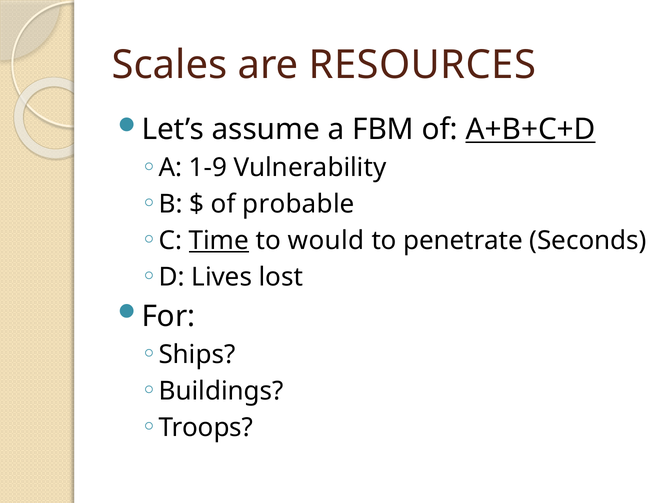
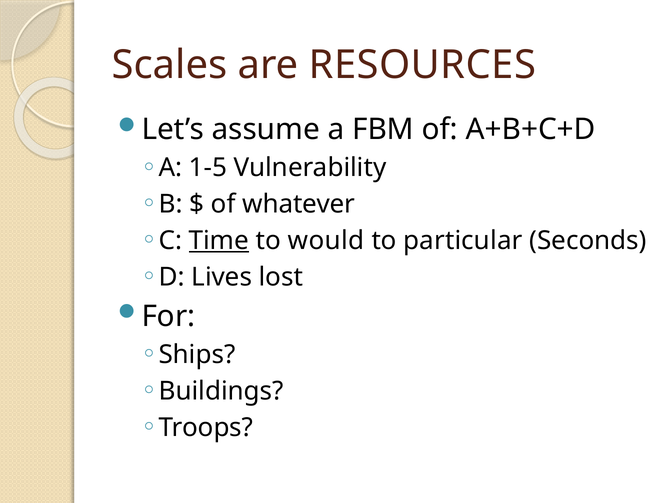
A+B+C+D underline: present -> none (531, 129)
1-9: 1-9 -> 1-5 (208, 168)
probable: probable -> whatever (299, 204)
penetrate: penetrate -> particular (463, 240)
